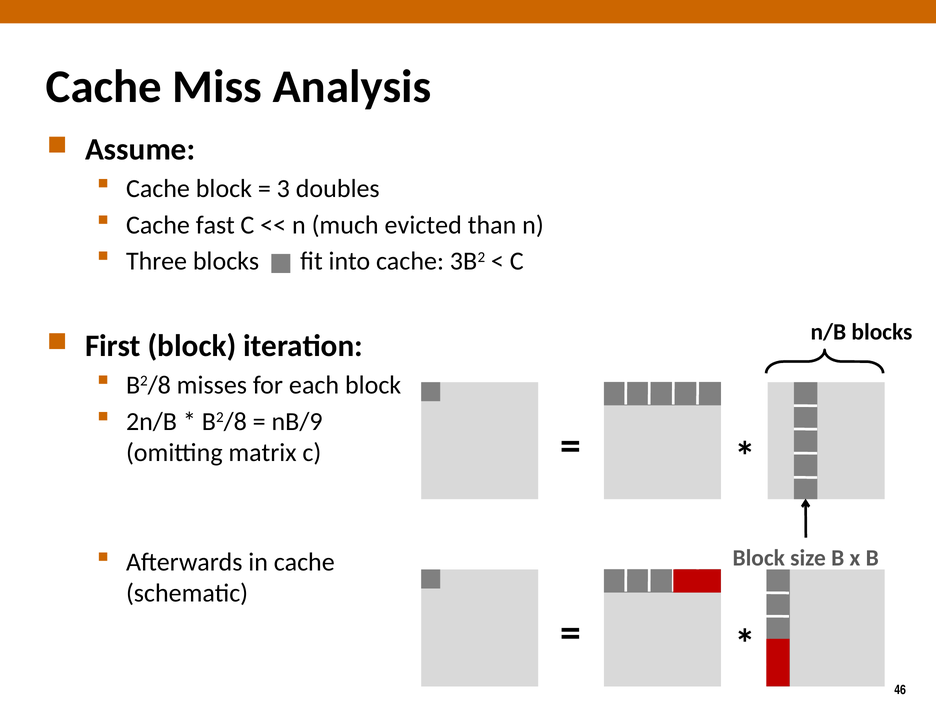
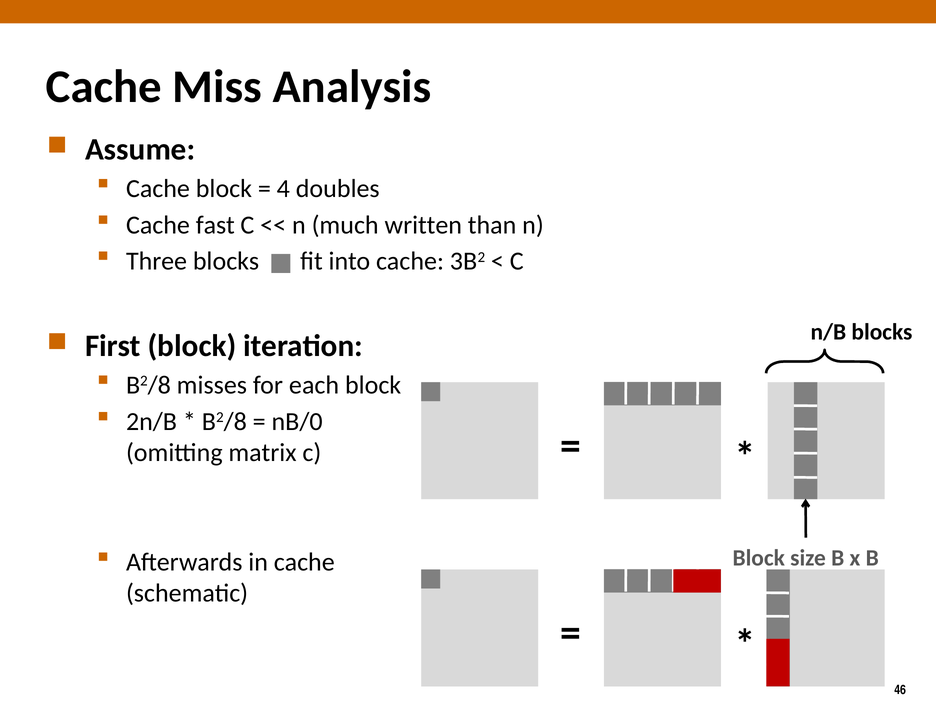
3: 3 -> 4 (283, 189)
evicted: evicted -> written (423, 225)
nB/9: nB/9 -> nB/0 (297, 422)
